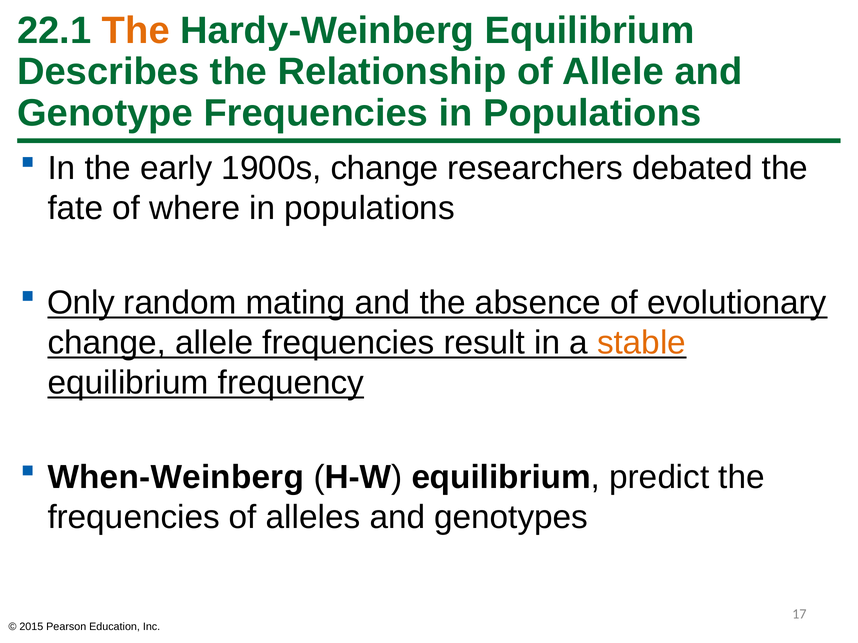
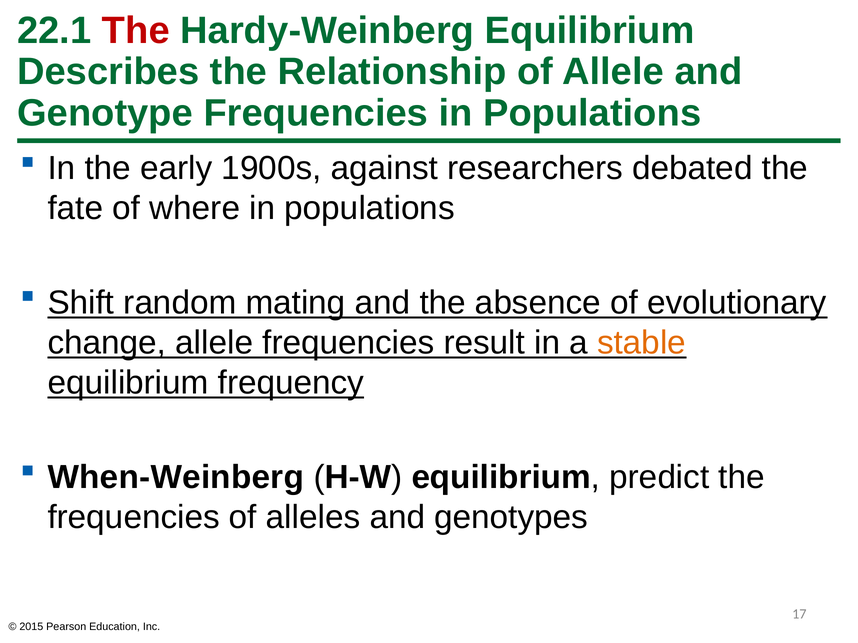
The colour: orange -> red (136, 31)
1900s change: change -> against (384, 169)
Only: Only -> Shift (81, 303)
